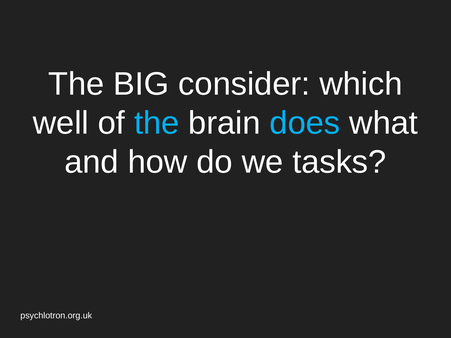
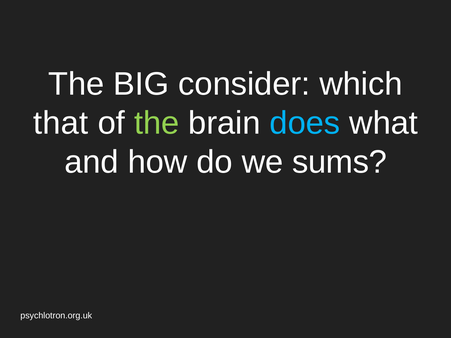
well: well -> that (61, 123)
the colour: light blue -> light green (157, 123)
tasks: tasks -> sums (339, 162)
